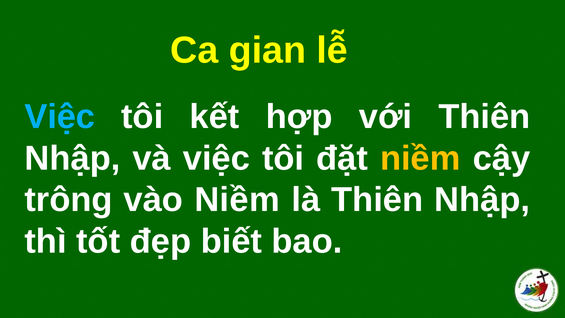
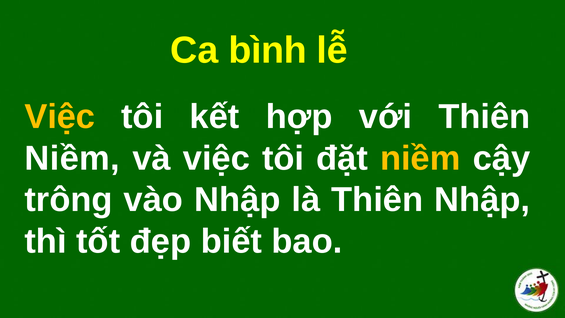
gian: gian -> bình (268, 50)
Việc colour: light blue -> yellow (60, 117)
Nhập: Nhập -> Niềm (72, 158)
vào Niềm: Niềm -> Nhập (237, 200)
